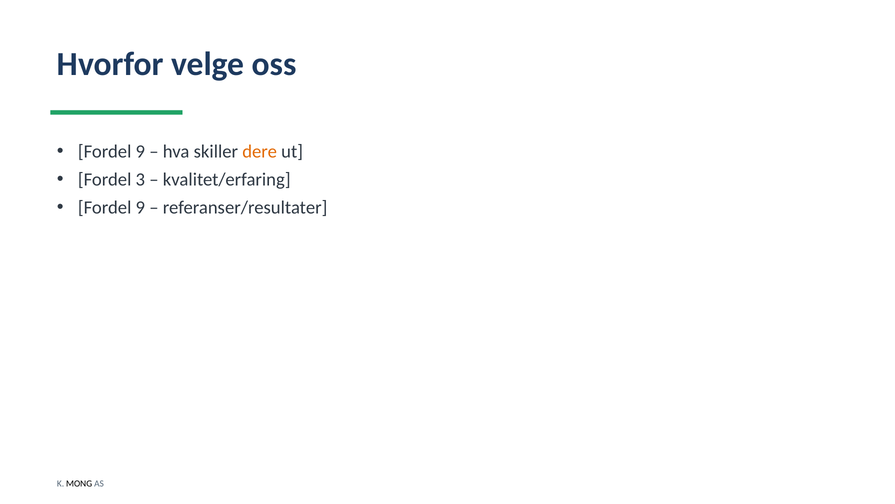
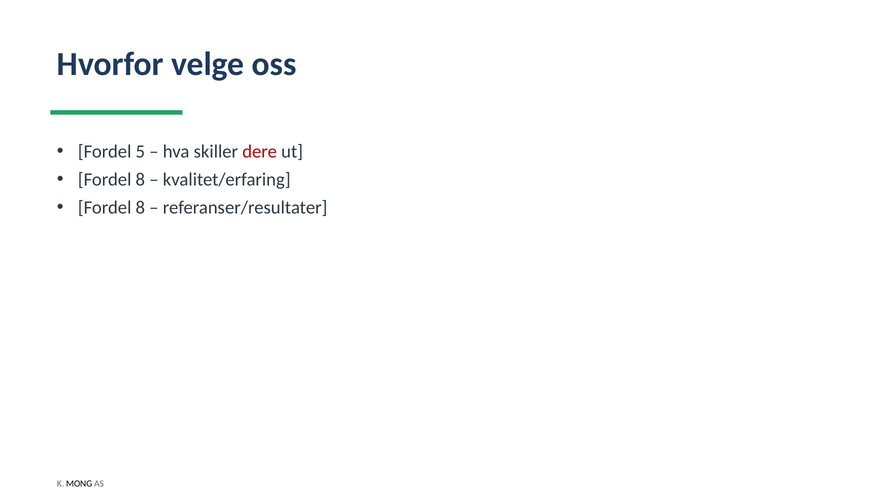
9: 9 -> 5 (140, 152)
dere colour: orange -> red (260, 152)
3: 3 -> 8 (140, 180)
9: 9 -> 8 (140, 208)
